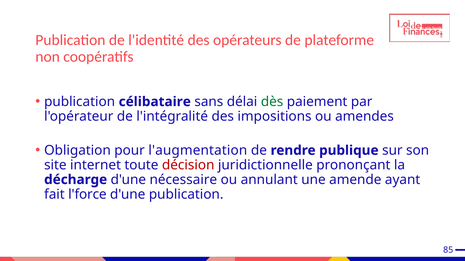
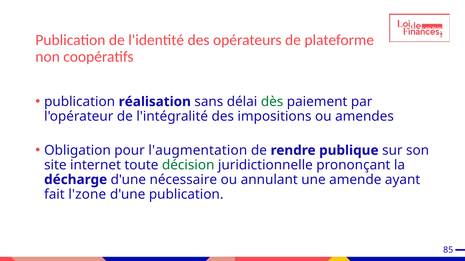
célibataire: célibataire -> réalisation (155, 102)
décision colour: red -> green (188, 165)
l'force: l'force -> l'zone (87, 195)
